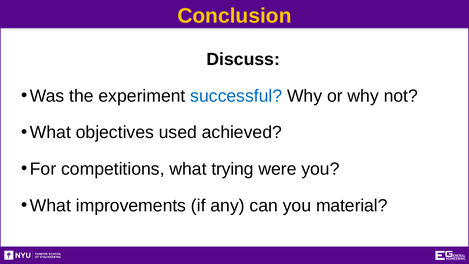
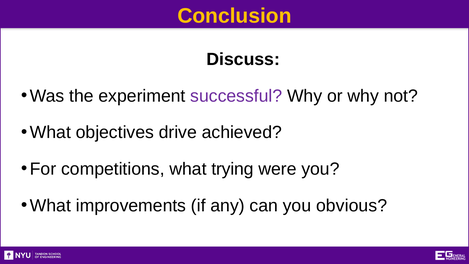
successful colour: blue -> purple (236, 96)
used: used -> drive (178, 132)
material: material -> obvious (352, 205)
